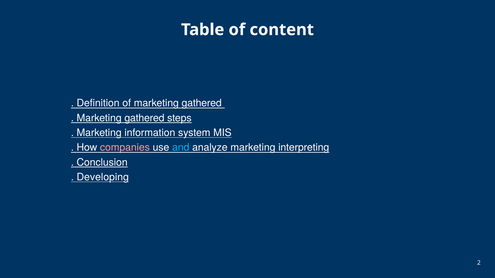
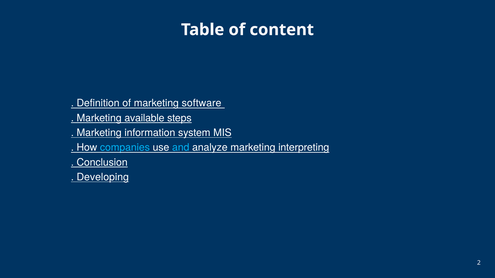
of marketing gathered: gathered -> software (202, 103)
gathered: gathered -> available (144, 118)
companies colour: pink -> light blue (125, 148)
